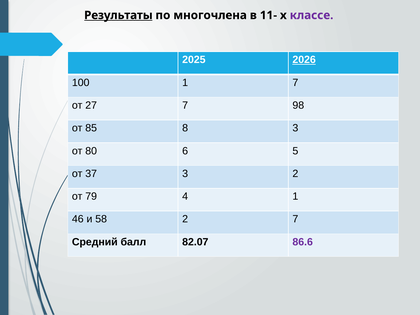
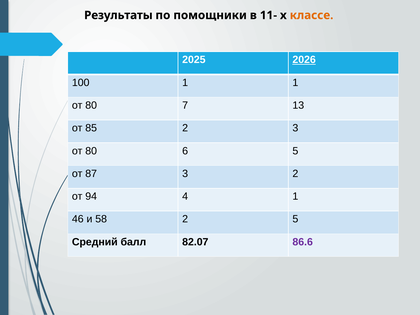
Результаты underline: present -> none (118, 15)
многочлена: многочлена -> помощники (210, 15)
классе colour: purple -> orange (312, 15)
1 7: 7 -> 1 (295, 83)
27: 27 -> 80 (91, 105)
98: 98 -> 13 (298, 105)
85 8: 8 -> 2 (185, 128)
37: 37 -> 87 (91, 174)
79: 79 -> 94 (91, 196)
2 7: 7 -> 5 (295, 219)
